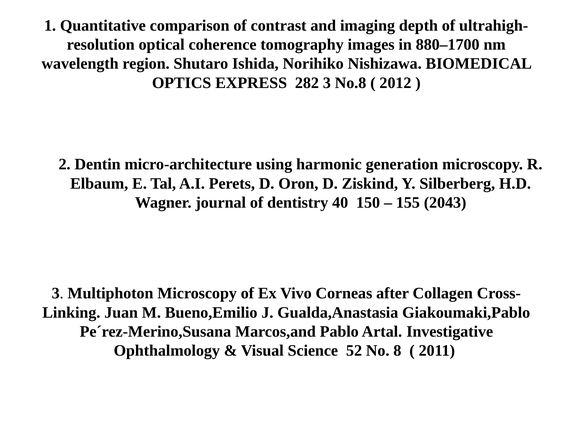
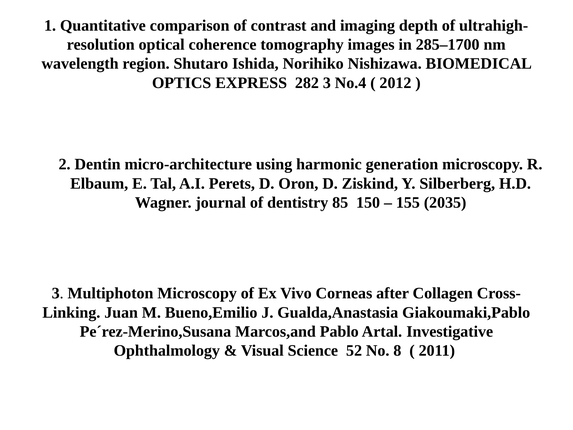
880–1700: 880–1700 -> 285–1700 (448, 45)
No.8: No.8 -> No.4 (351, 83)
40: 40 -> 85 (340, 202)
2043: 2043 -> 2035 (445, 202)
